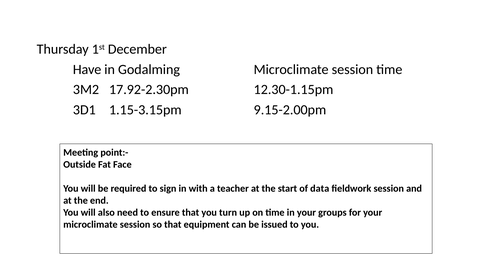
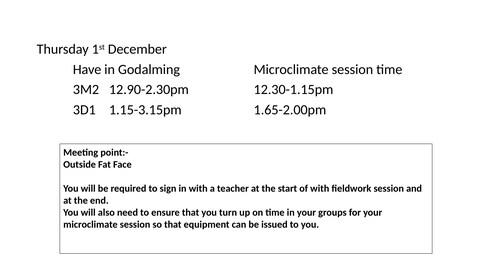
17.92-2.30pm: 17.92-2.30pm -> 12.90-2.30pm (149, 90)
9.15-2.00pm: 9.15-2.00pm -> 1.65-2.00pm (290, 110)
of data: data -> with (320, 189)
